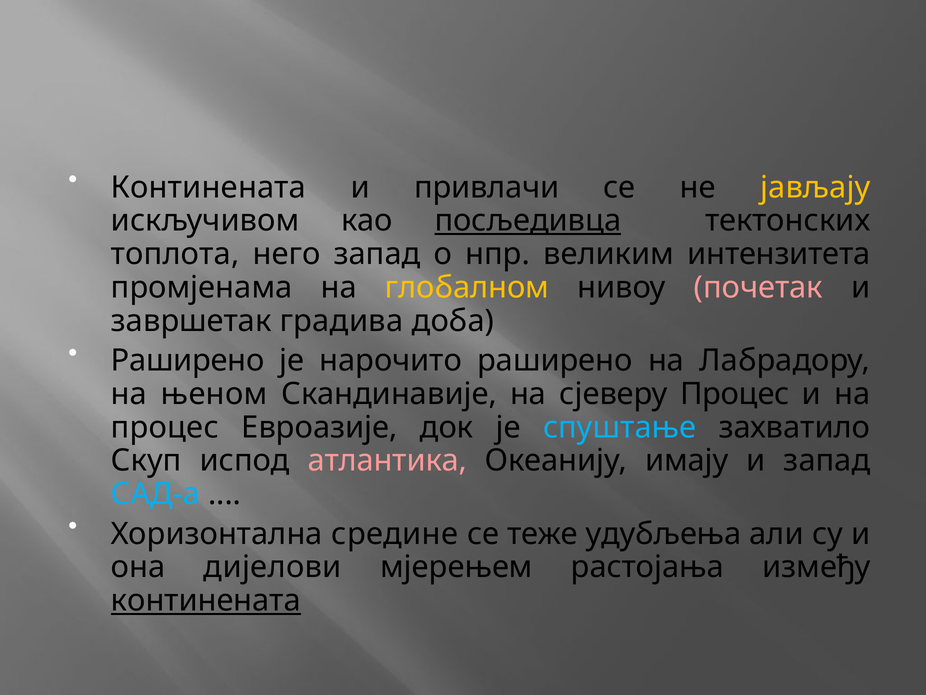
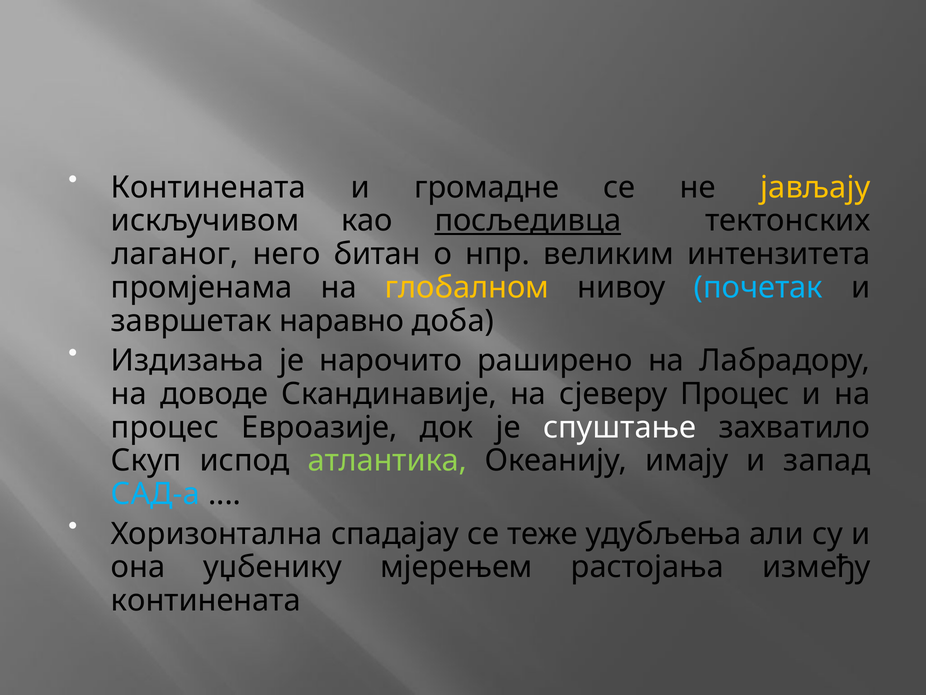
привлачи: привлачи -> громадне (487, 187)
топлота: топлота -> лаганог (175, 254)
него запад: запад -> битан (377, 254)
почетак colour: pink -> light blue (758, 287)
градива: градива -> наравно (342, 321)
Раширено: Раширено -> Издизања (187, 360)
њеном: њеном -> доводе (214, 394)
спуштање colour: light blue -> white (620, 427)
атлантика colour: pink -> light green (387, 460)
средине: средине -> спадајау (395, 533)
дијелови: дијелови -> уџбенику (273, 567)
континената underline: present -> none (206, 600)
